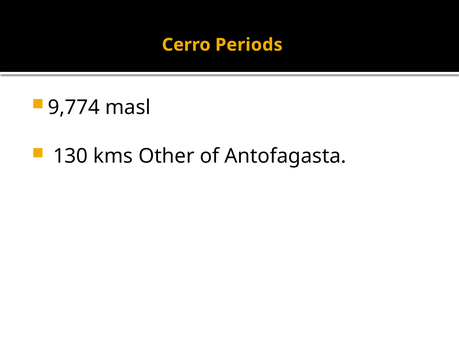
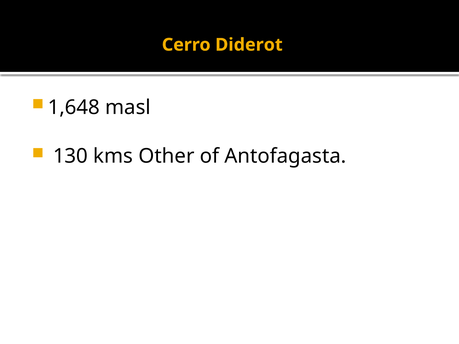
Periods: Periods -> Diderot (249, 45)
9,774: 9,774 -> 1,648 (74, 107)
